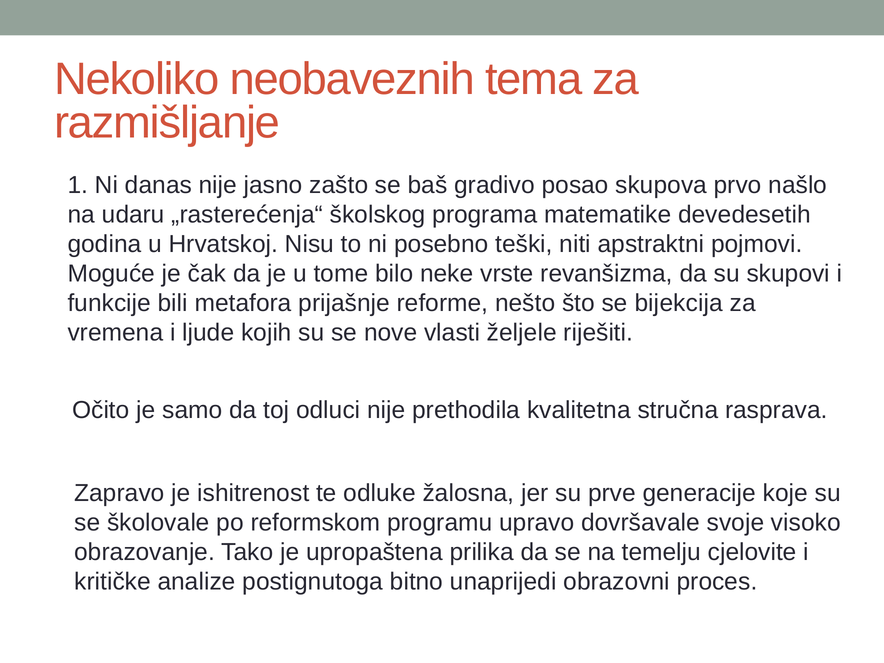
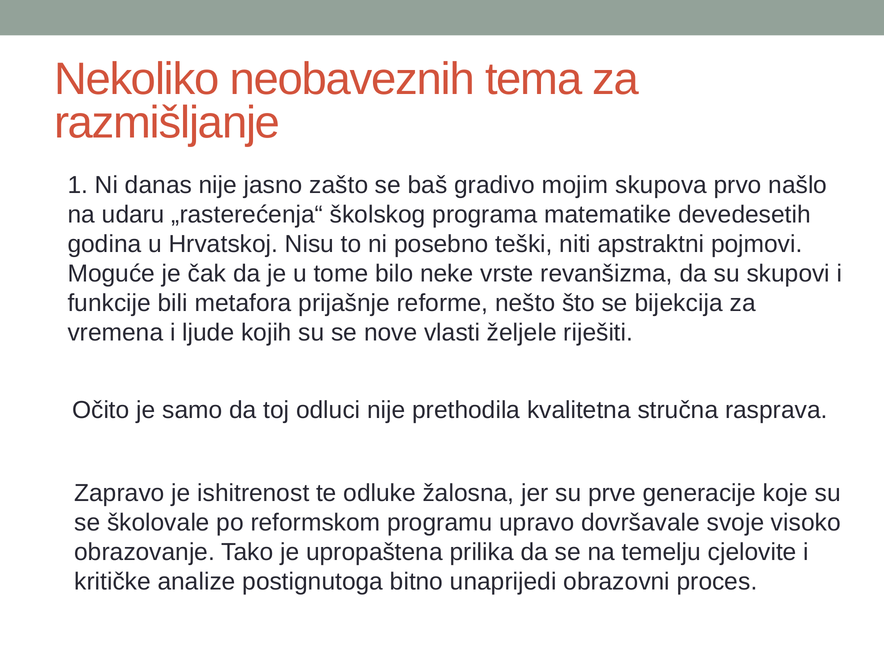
posao: posao -> mojim (575, 185)
